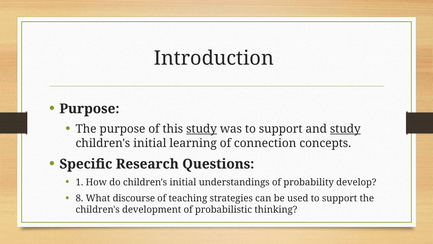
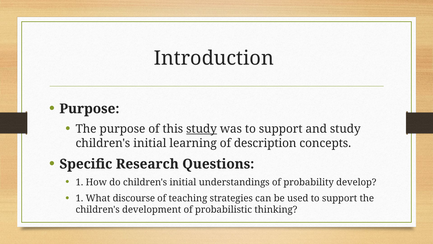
study underline: present -> none (345, 129)
connection: connection -> description (265, 143)
8: 8 -> 1 (79, 198)
